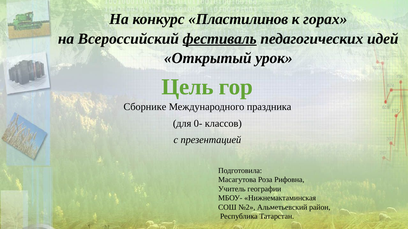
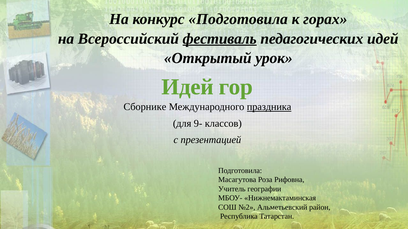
конкурс Пластилинов: Пластилинов -> Подготовила (238, 19)
Цель: Цель -> Идей (188, 87)
праздника underline: none -> present (269, 107)
0-: 0- -> 9- (198, 124)
